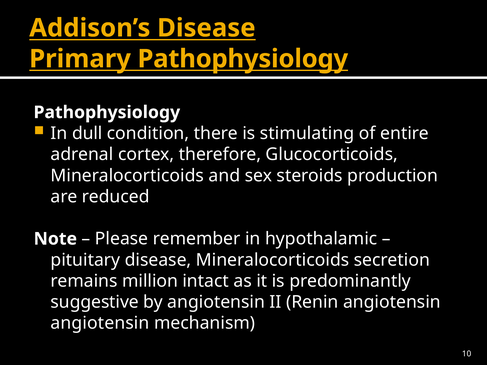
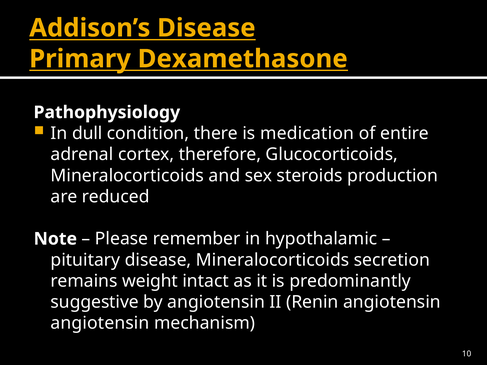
Primary Pathophysiology: Pathophysiology -> Dexamethasone (243, 59)
stimulating: stimulating -> medication (307, 134)
million: million -> weight (150, 281)
